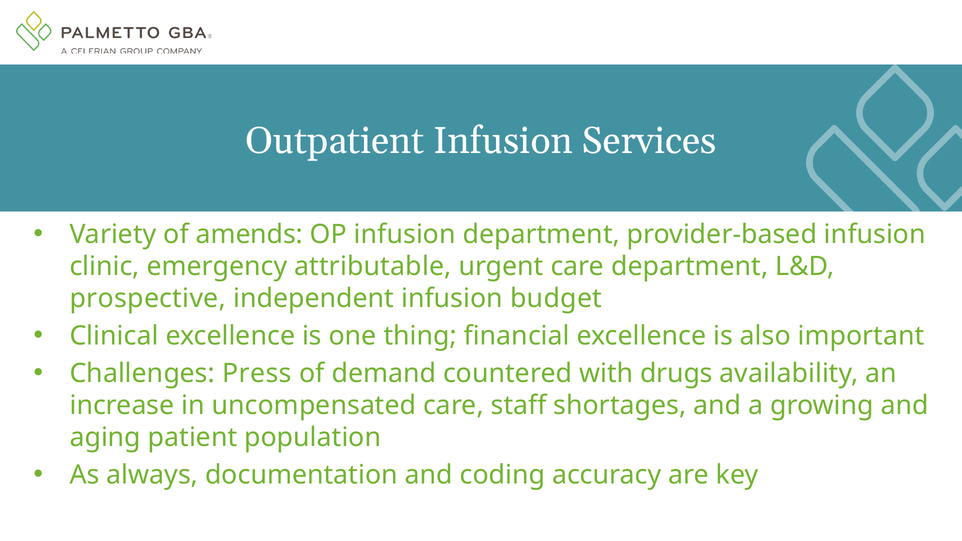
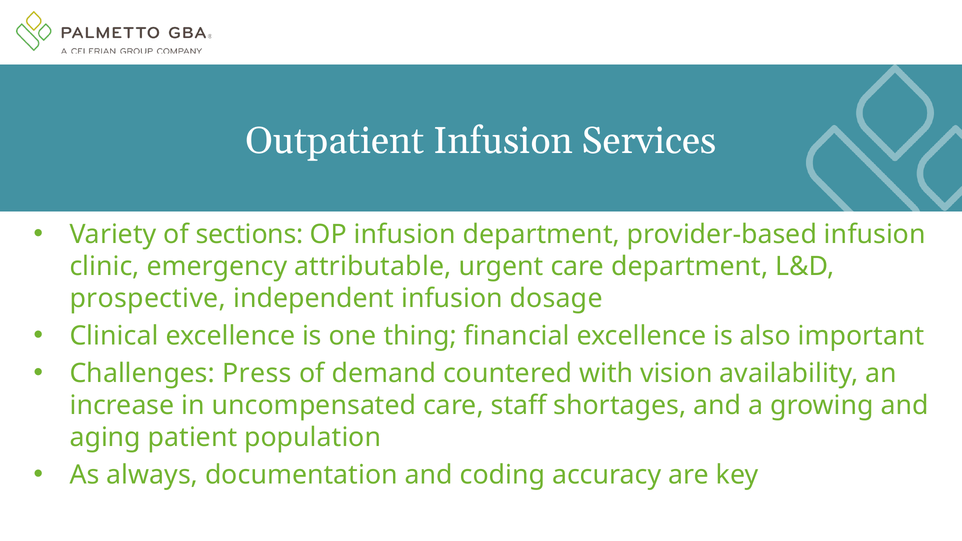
amends: amends -> sections (249, 235)
budget: budget -> dosage (556, 299)
drugs: drugs -> vision (676, 374)
